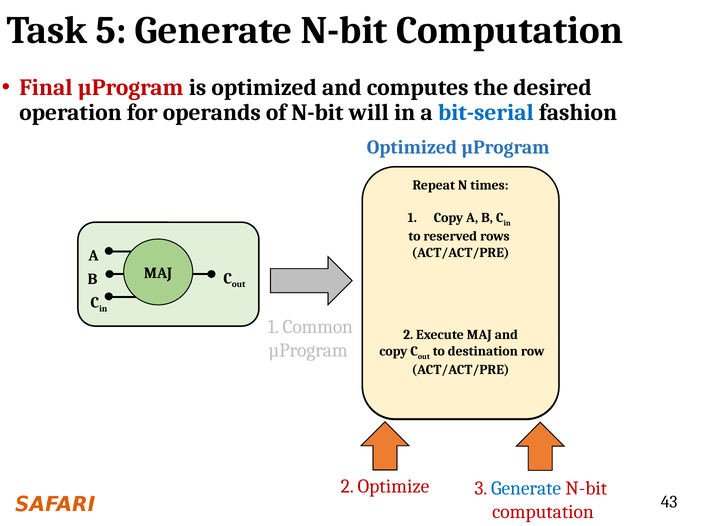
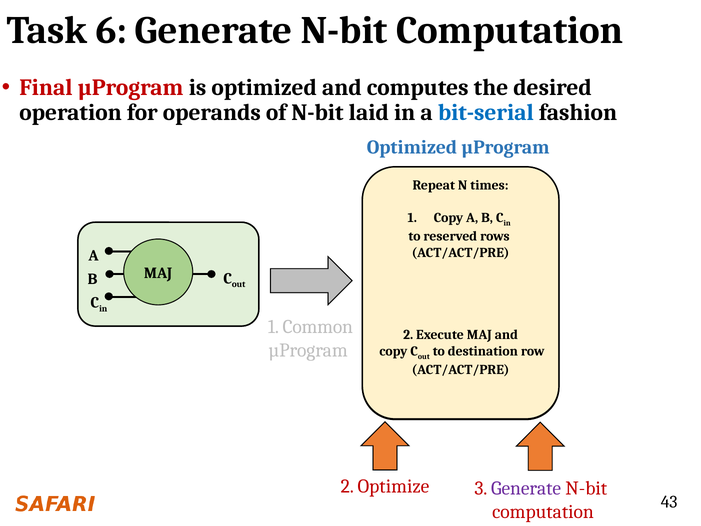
5: 5 -> 6 (111, 30)
will: will -> laid (369, 113)
Generate colour: blue -> purple (526, 488)
